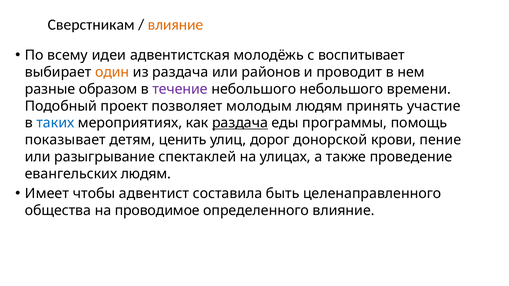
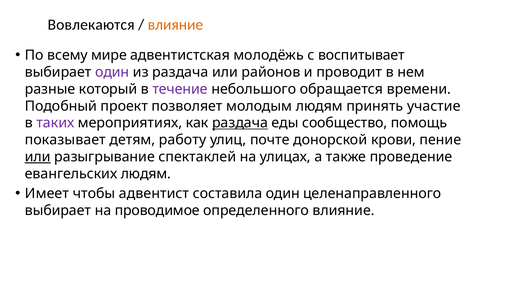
Сверстникам: Сверстникам -> Вовлекаются (91, 25)
идеи: идеи -> мире (109, 55)
один colour: orange -> purple (112, 72)
образом: образом -> который (108, 89)
небольшого небольшого: небольшого -> обращается (341, 89)
таких colour: blue -> purple (55, 123)
программы: программы -> сообщество (345, 123)
ценить: ценить -> работу (183, 140)
дорог: дорог -> почте (270, 140)
или underline: none -> present (38, 157)
составила быть: быть -> один (283, 194)
общества: общества -> выбирает (58, 211)
